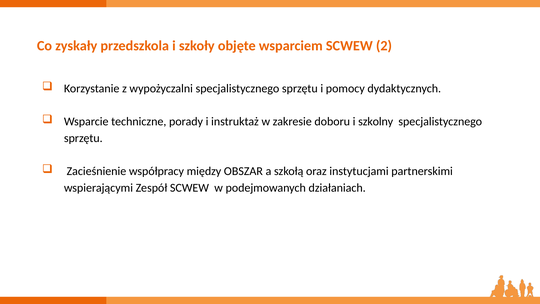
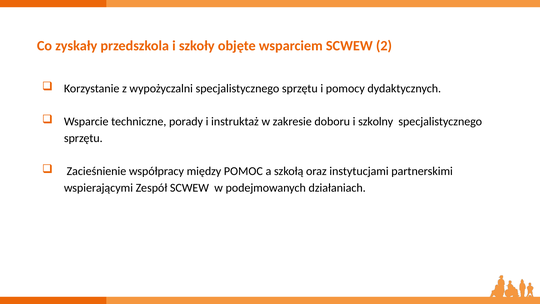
OBSZAR: OBSZAR -> POMOC (243, 171)
